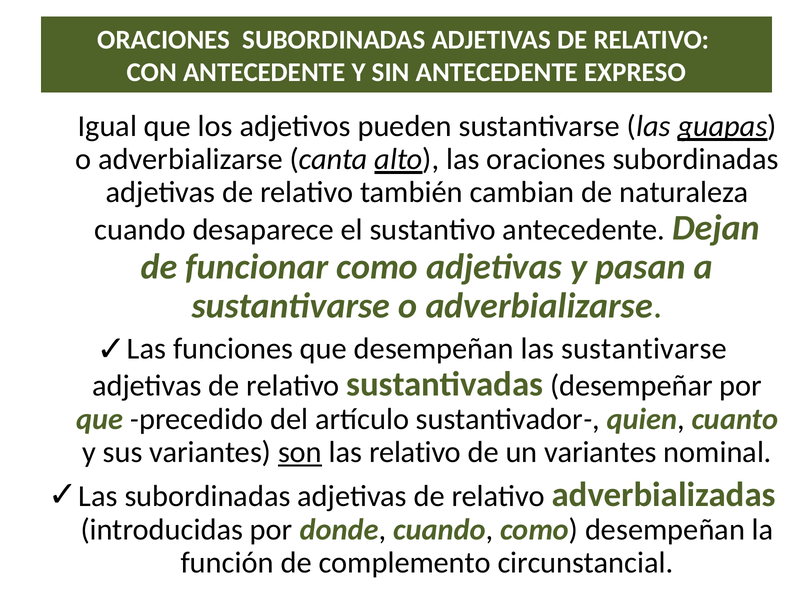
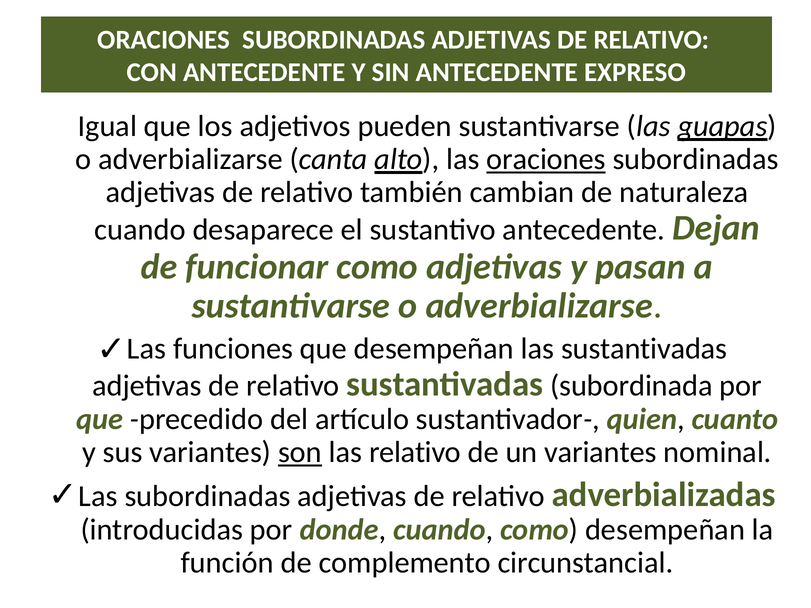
oraciones underline: none -> present (546, 159)
las sustantivarse: sustantivarse -> sustantivadas (644, 349)
desempeñar: desempeñar -> subordinada (631, 386)
